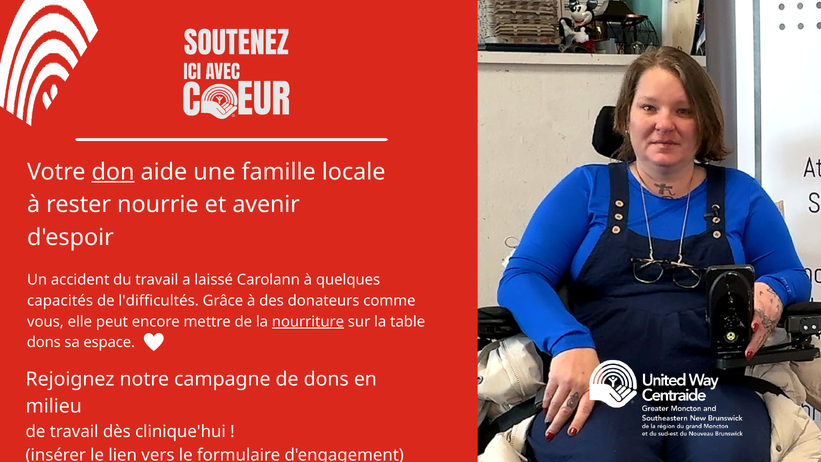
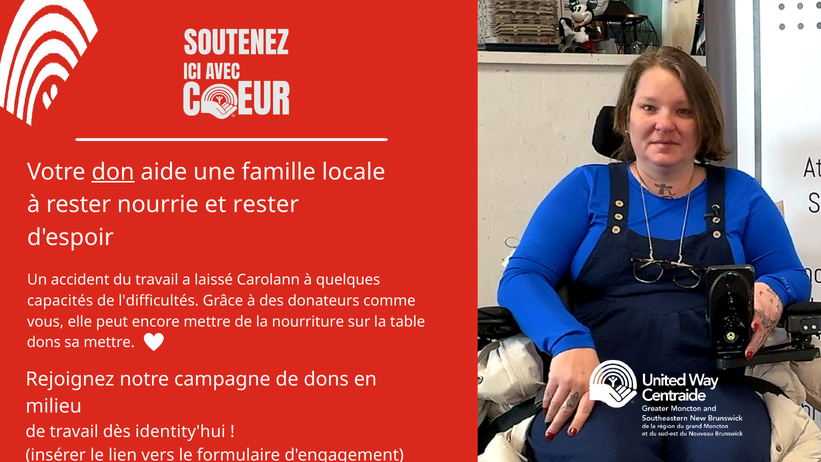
et avenir: avenir -> rester (266, 205)
nourriture underline: present -> none (308, 322)
sa espace: espace -> mettre (109, 342)
clinique'hui: clinique'hui -> identity'hui (180, 431)
